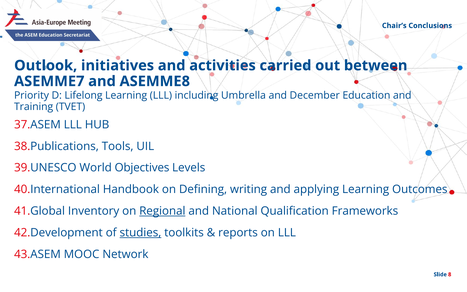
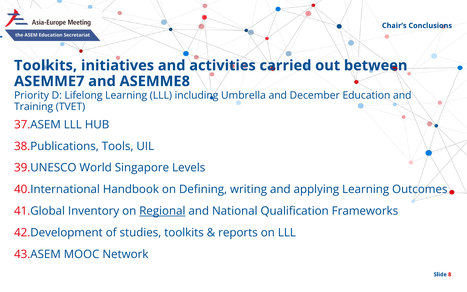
Outlook: Outlook -> Toolkits (46, 65)
Objectives: Objectives -> Singapore (142, 168)
studies underline: present -> none (140, 233)
